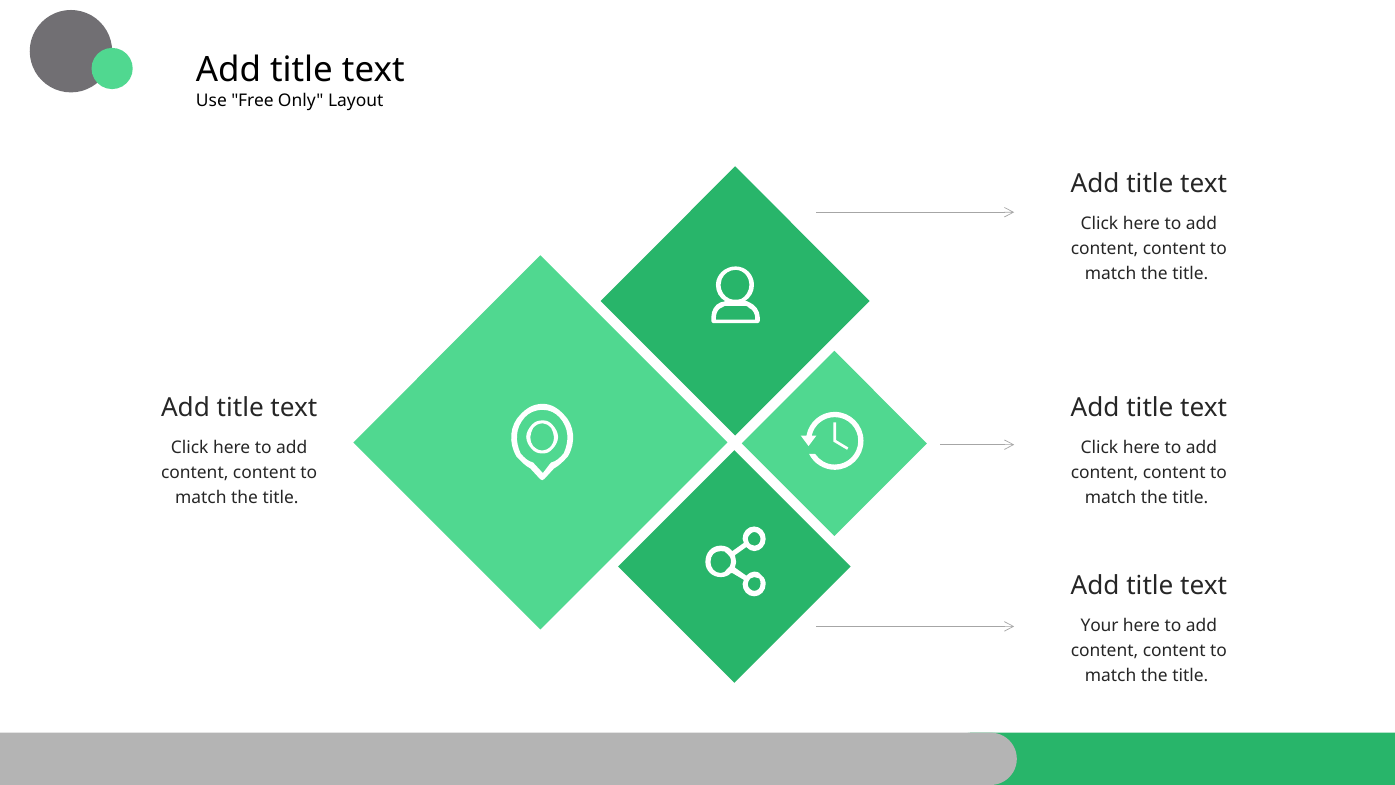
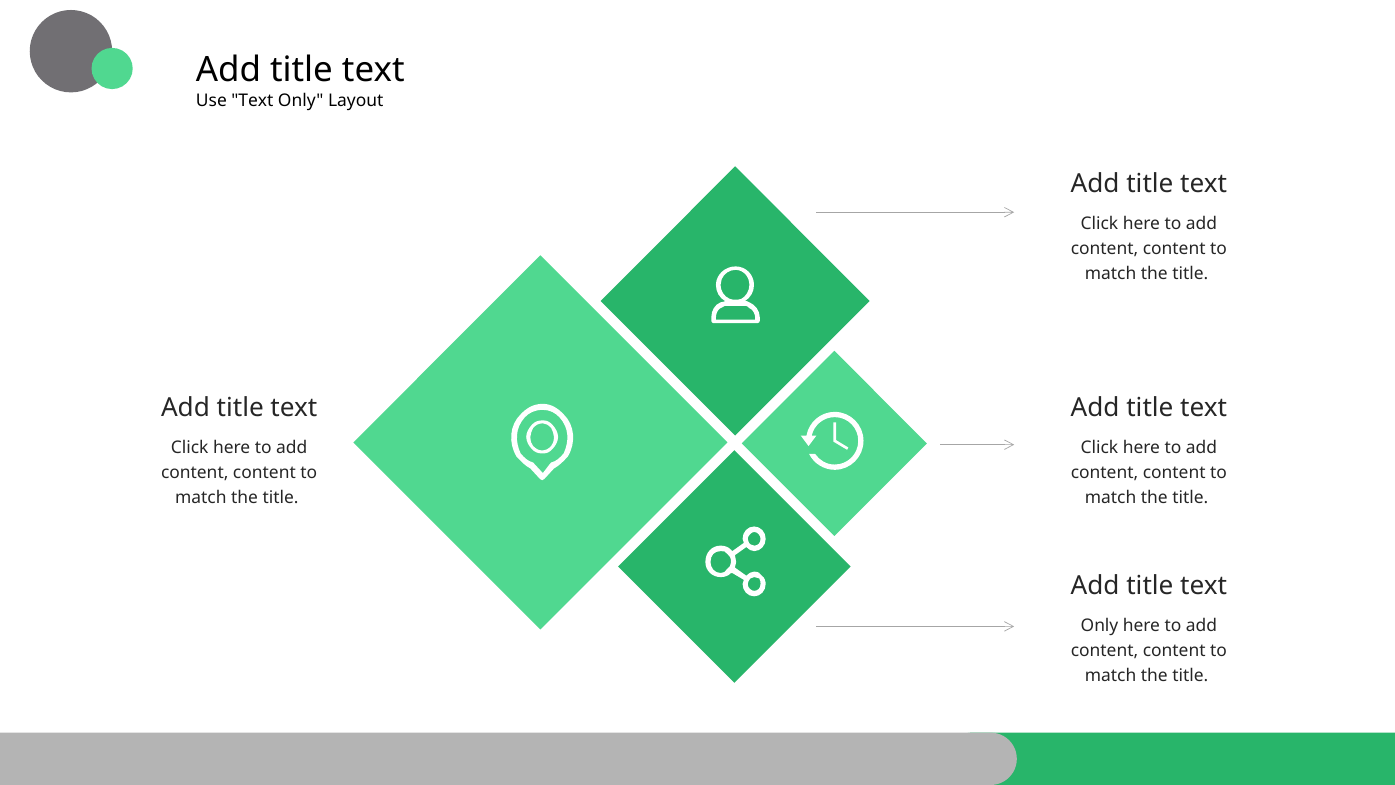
Use Free: Free -> Text (252, 101)
Your: Your -> Only (1100, 625)
